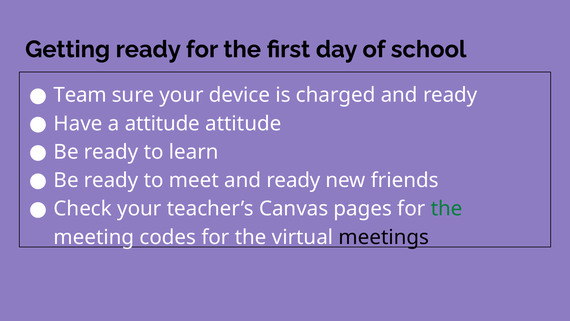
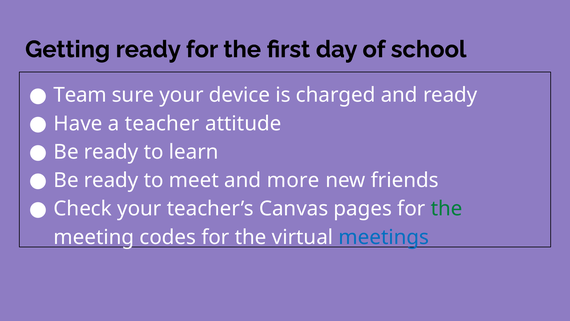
a attitude: attitude -> teacher (162, 123)
meet and ready: ready -> more (293, 180)
meetings colour: black -> blue (384, 237)
